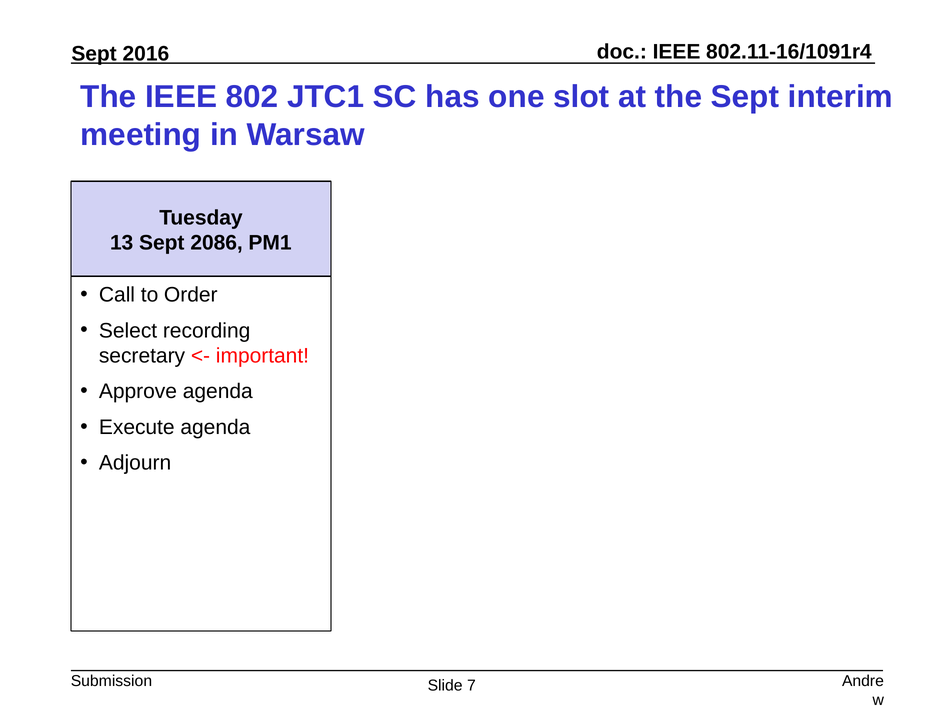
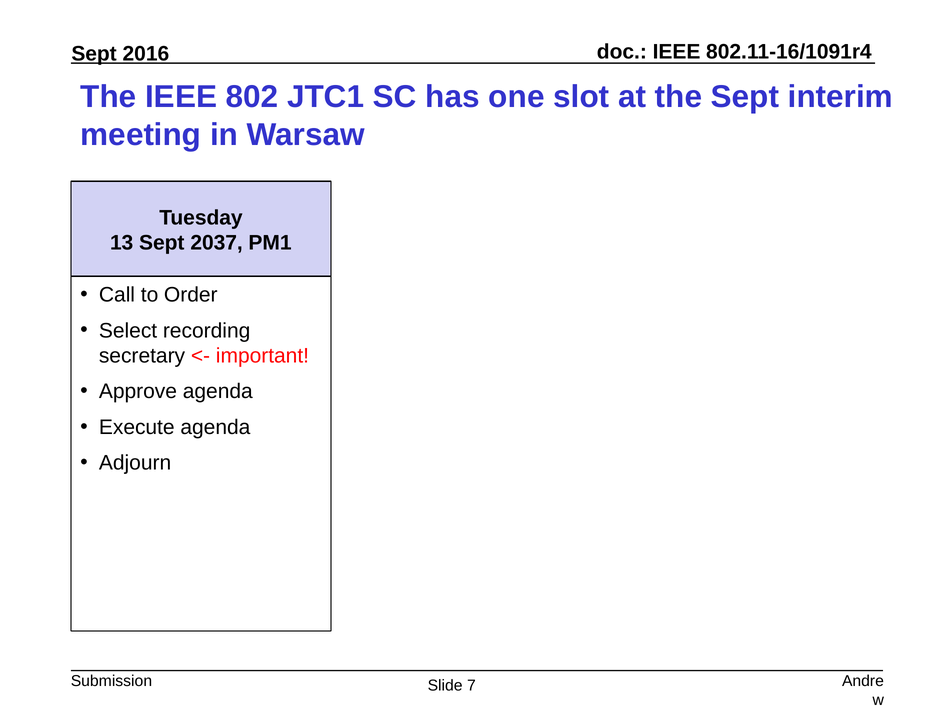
2086: 2086 -> 2037 (217, 243)
